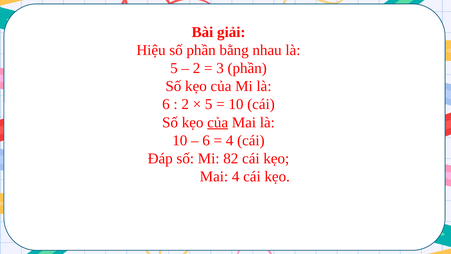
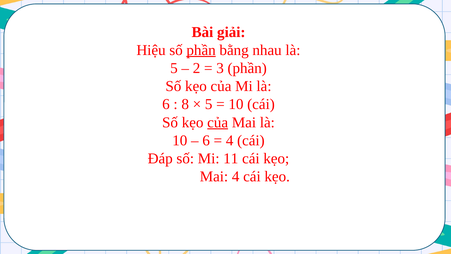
phần underline: none -> present (201, 50)
2: 2 -> 8 (185, 104)
82: 82 -> 11 (231, 158)
